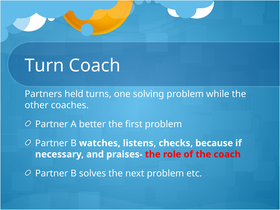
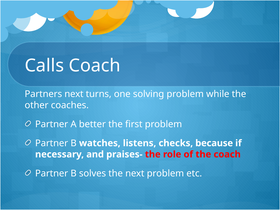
Turn: Turn -> Calls (44, 66)
Partners held: held -> next (74, 94)
